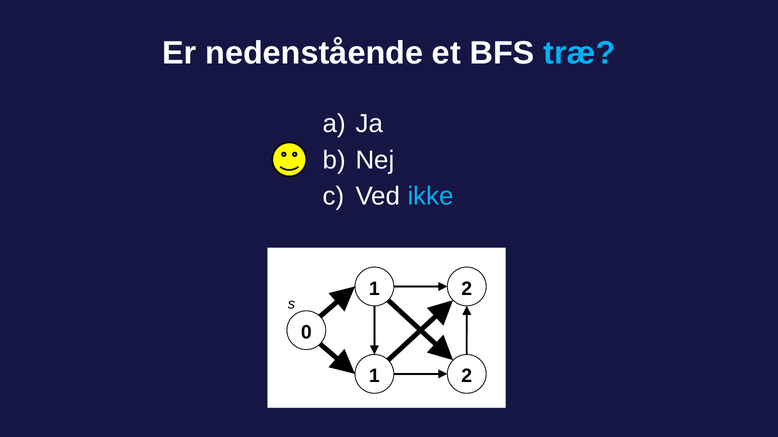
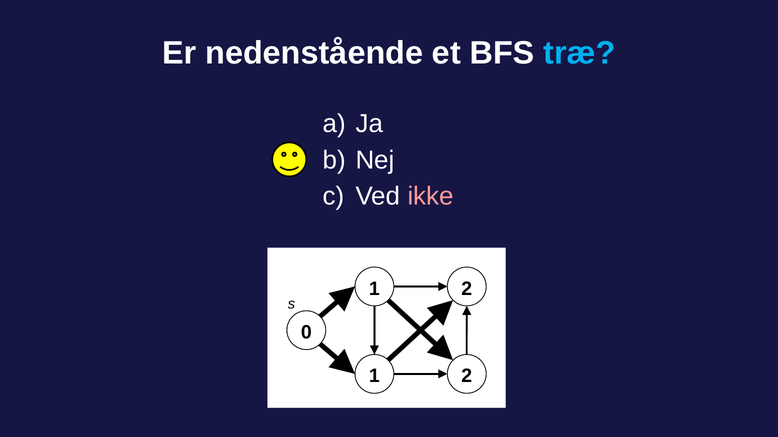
ikke colour: light blue -> pink (431, 197)
